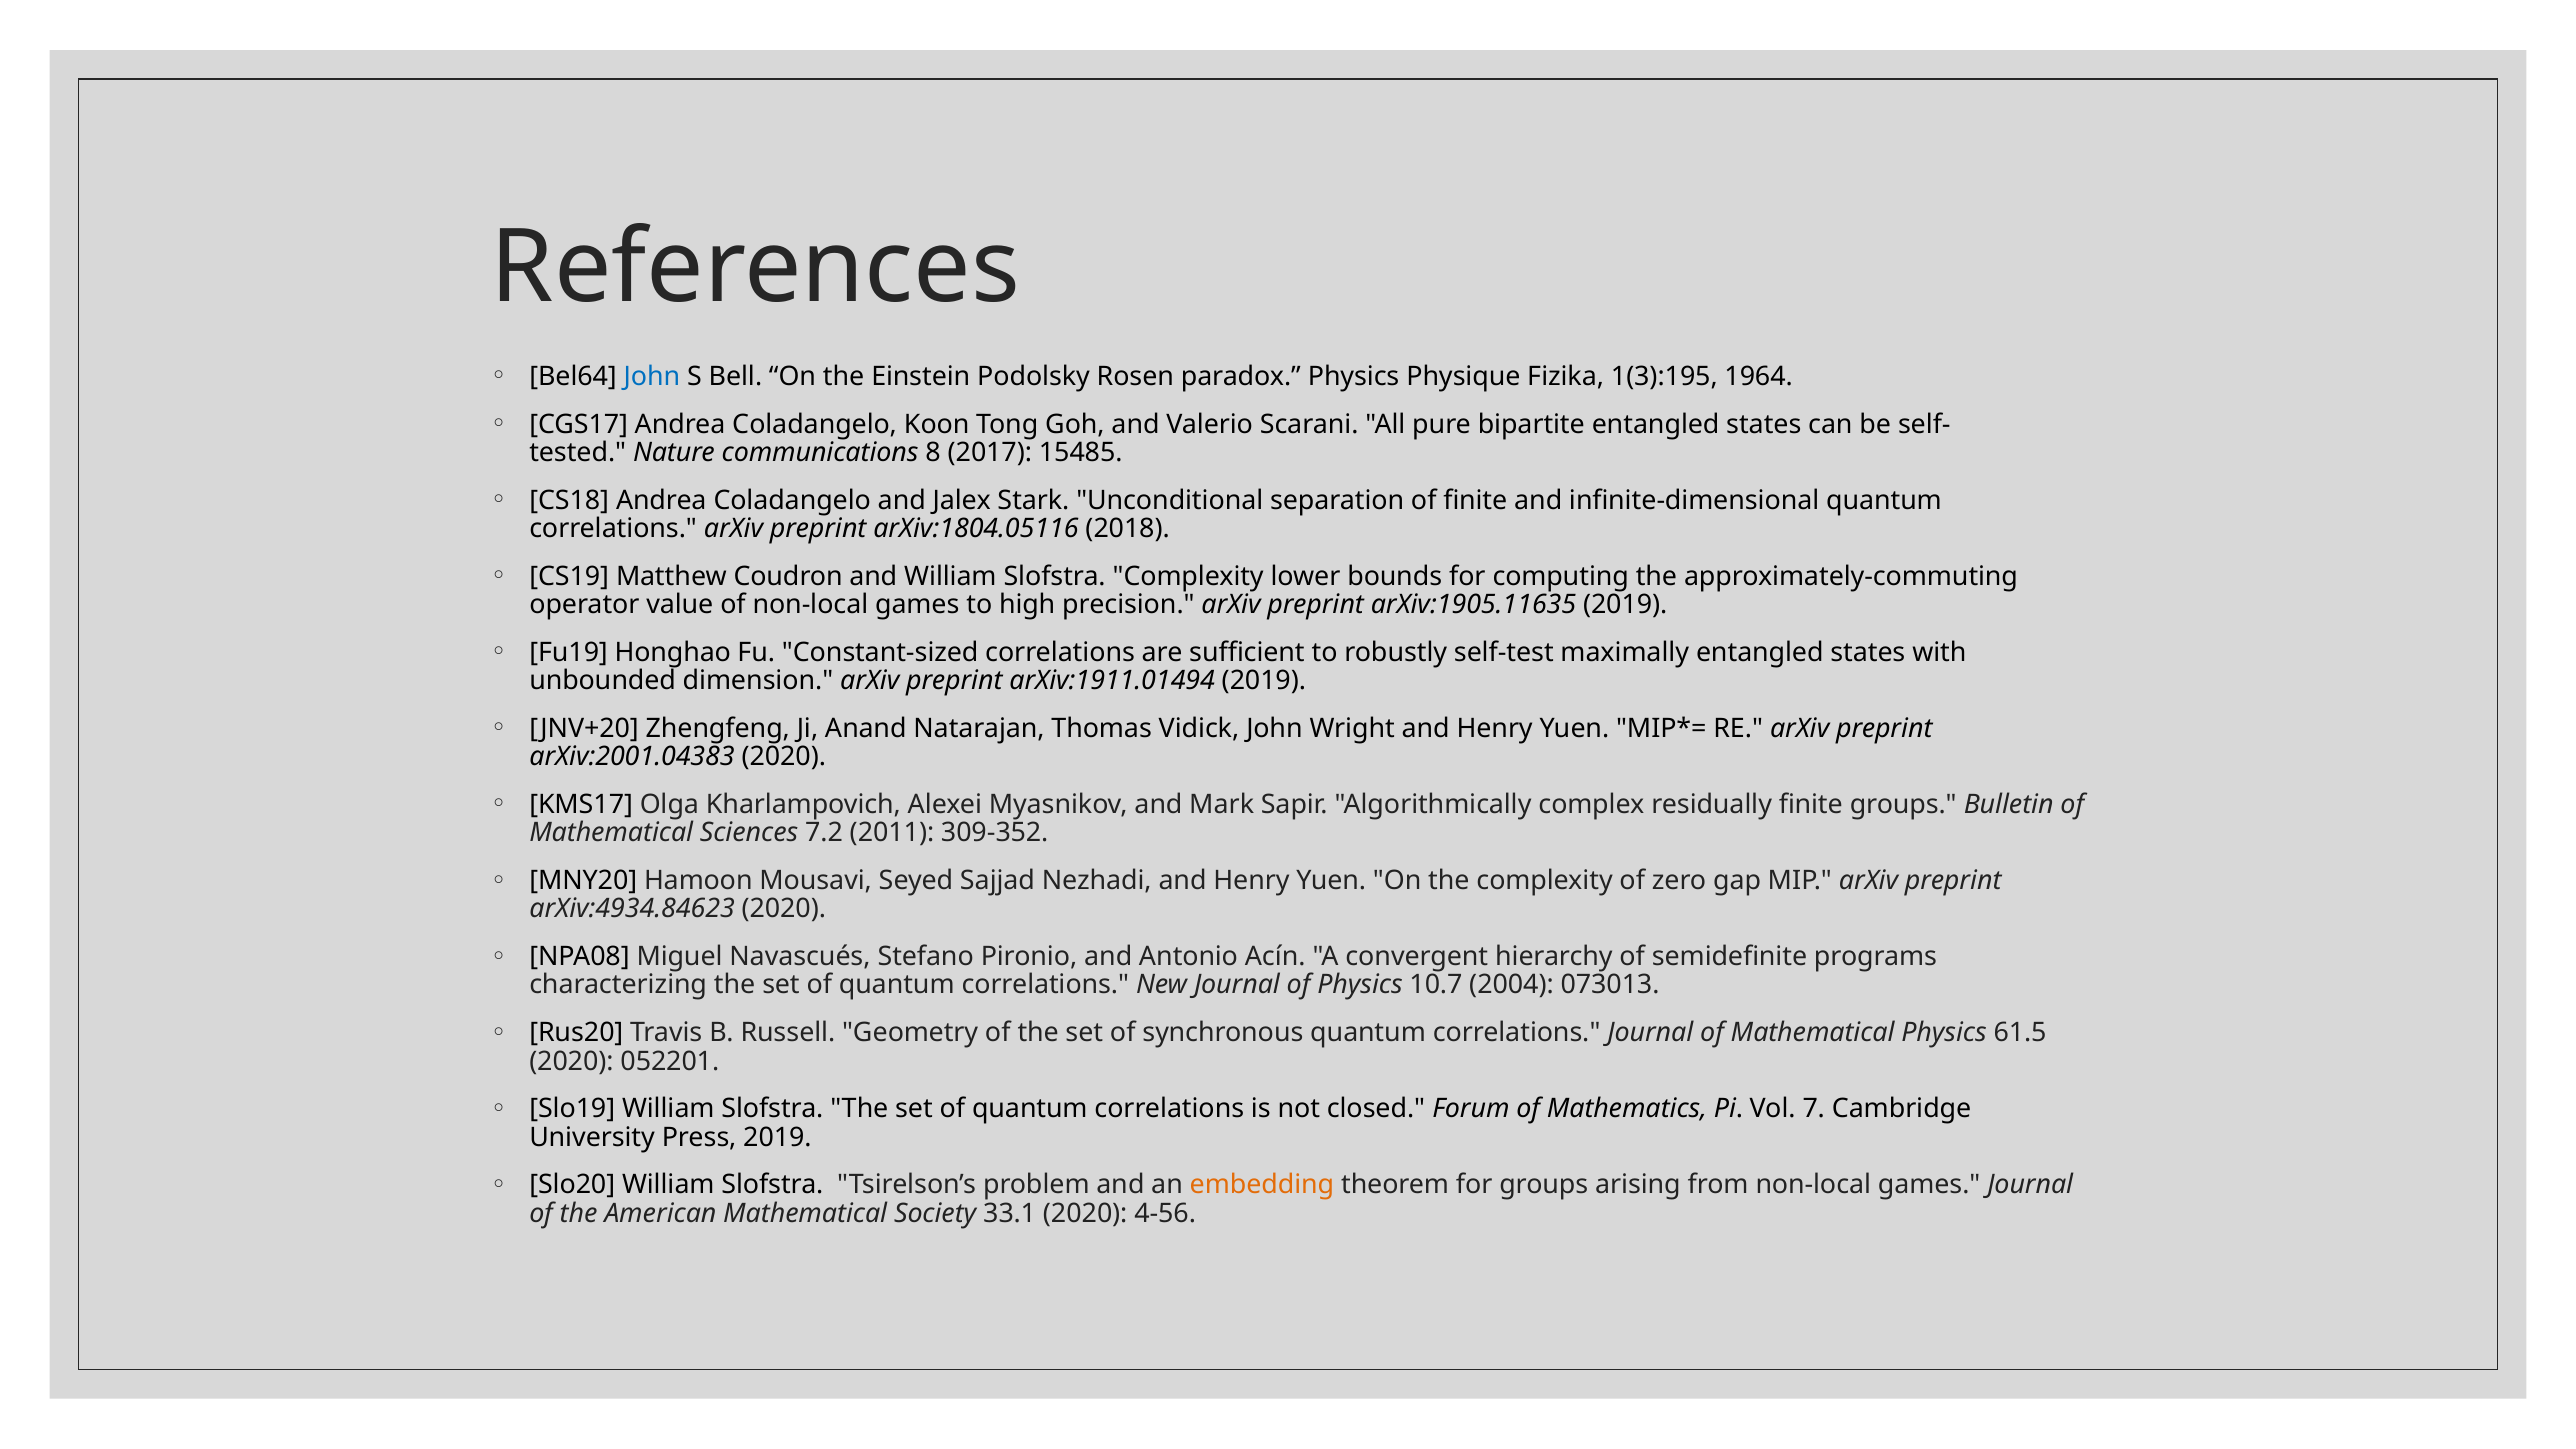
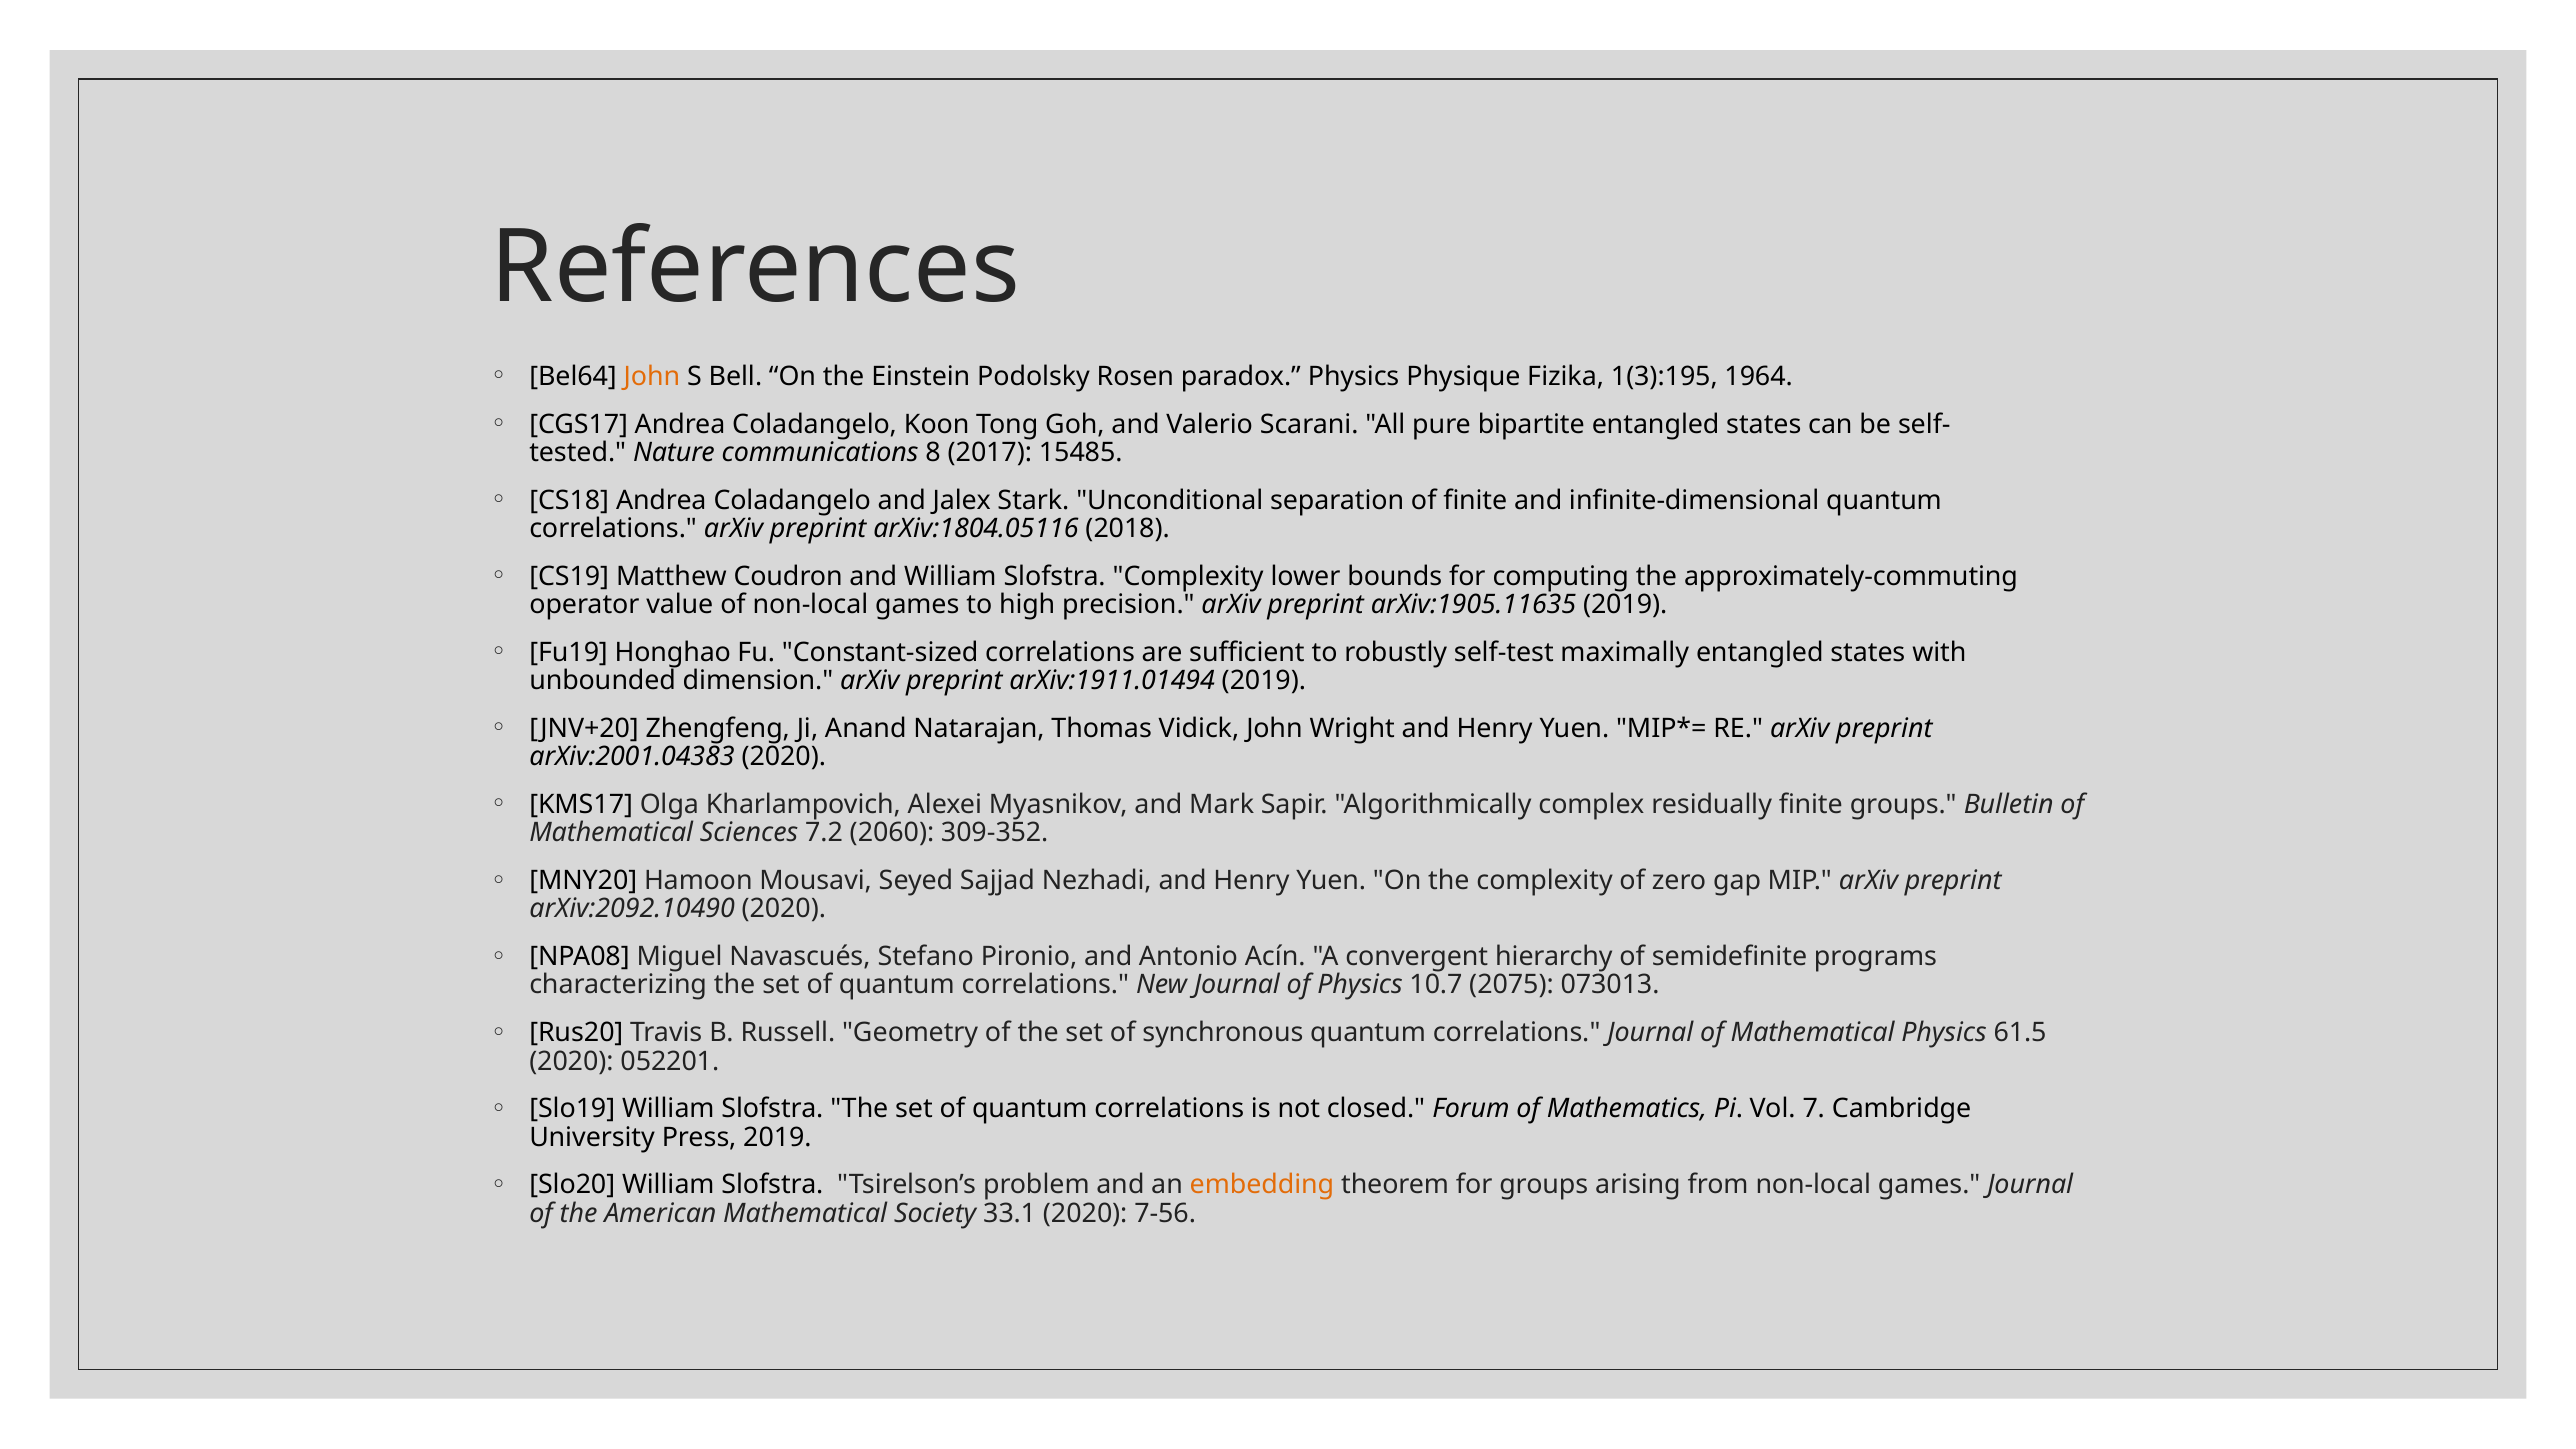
John colour: blue -> orange (652, 377)
2011: 2011 -> 2060 (892, 833)
arXiv:4934.84623: arXiv:4934.84623 -> arXiv:2092.10490 (632, 909)
2004: 2004 -> 2075 (1511, 985)
4-56: 4-56 -> 7-56 (1165, 1213)
